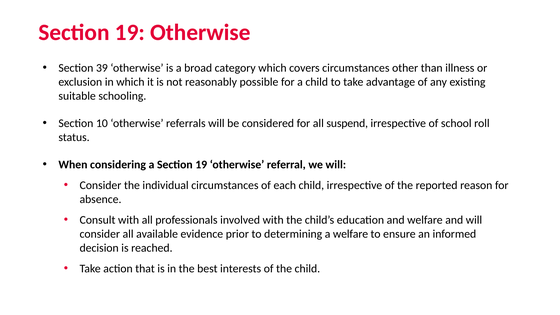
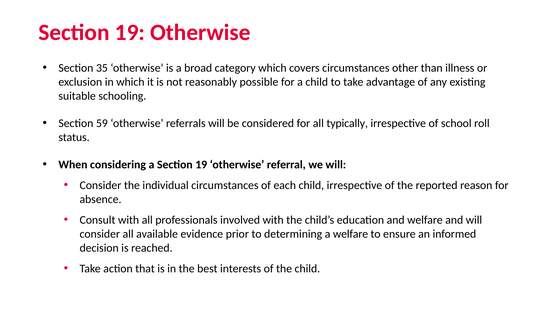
39: 39 -> 35 (102, 68)
10: 10 -> 59 (102, 123)
suspend: suspend -> typically (347, 123)
